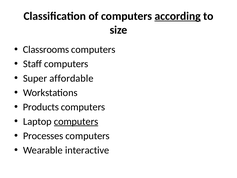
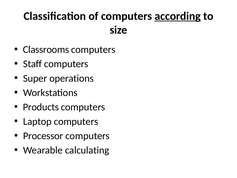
affordable: affordable -> operations (72, 78)
computers underline: present -> none (76, 121)
Processes: Processes -> Processor (43, 136)
interactive: interactive -> calculating (87, 150)
